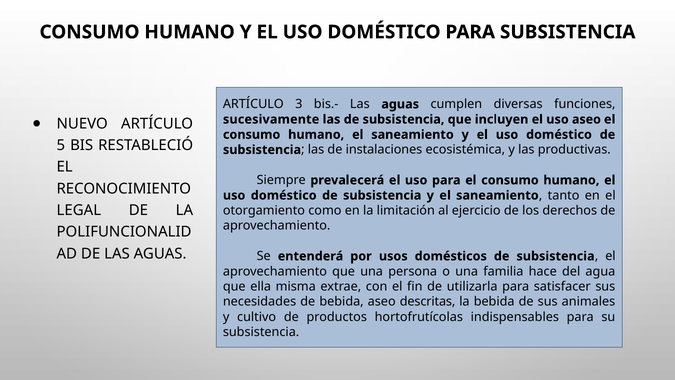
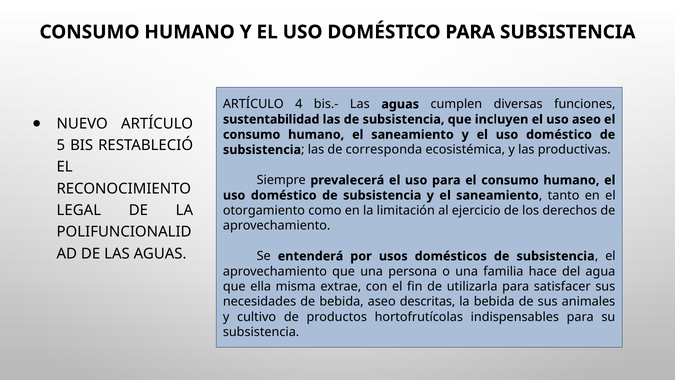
3: 3 -> 4 (299, 104)
sucesivamente: sucesivamente -> sustentabilidad (271, 119)
instalaciones: instalaciones -> corresponda (384, 150)
